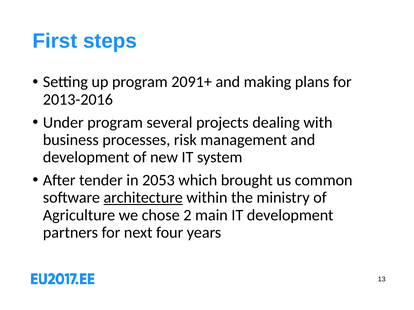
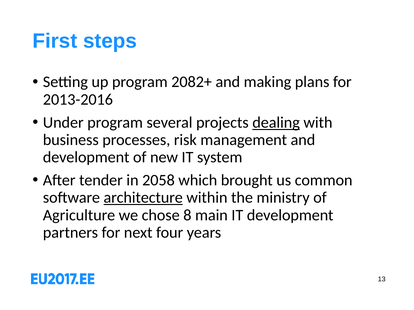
2091+: 2091+ -> 2082+ (192, 82)
dealing underline: none -> present (276, 123)
2053: 2053 -> 2058 (158, 181)
2: 2 -> 8 (187, 215)
